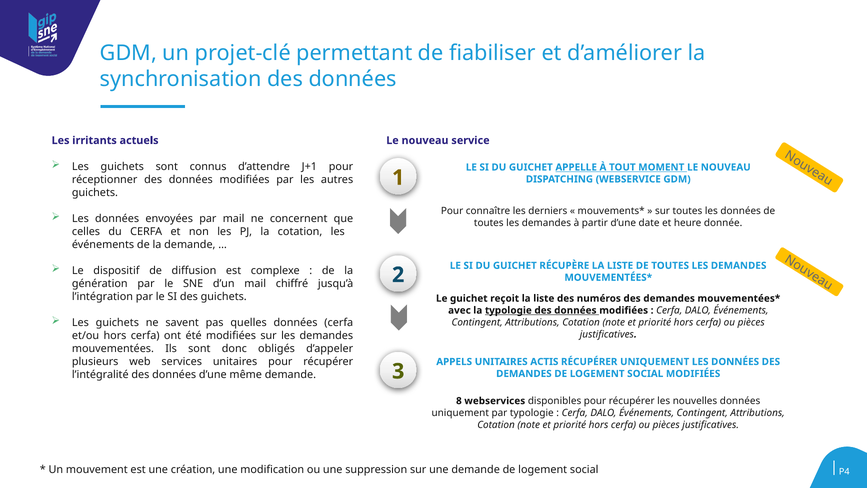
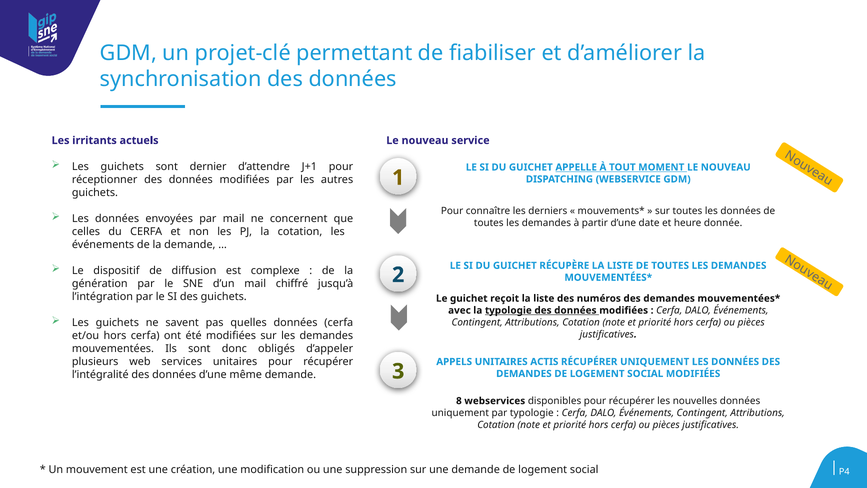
connus: connus -> dernier (208, 166)
